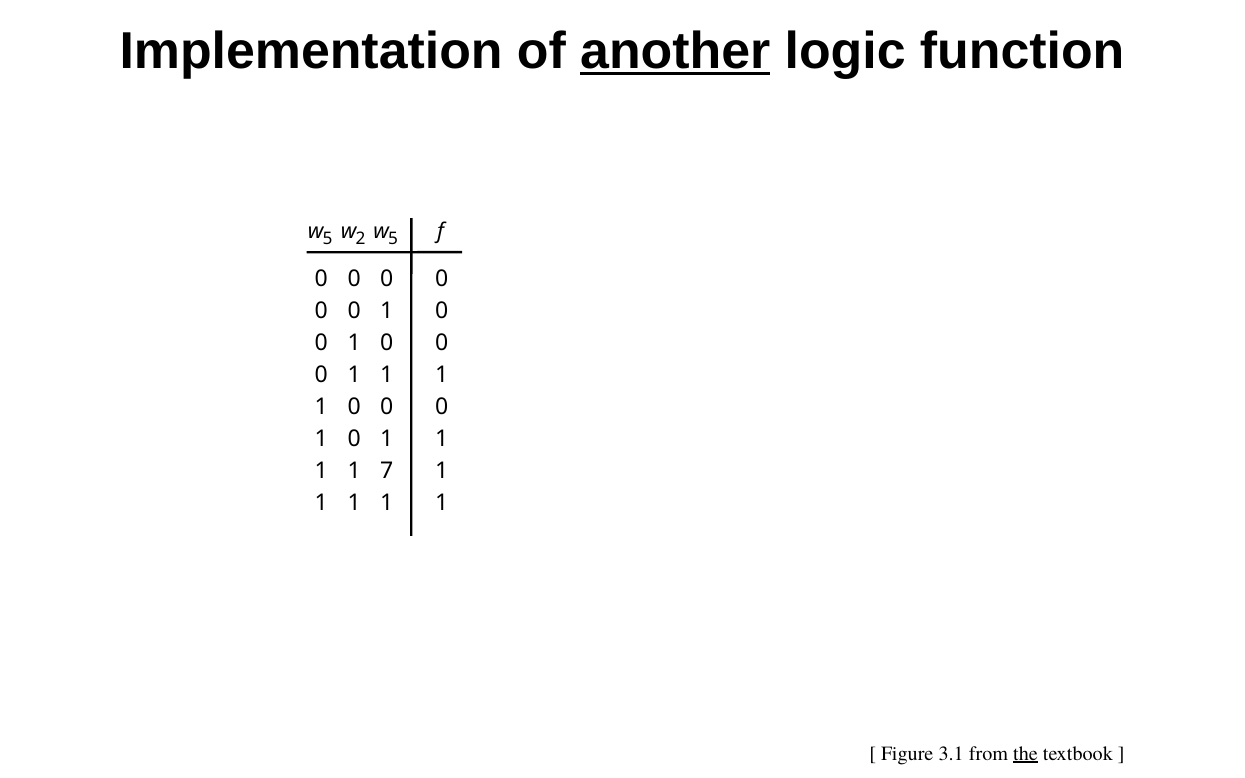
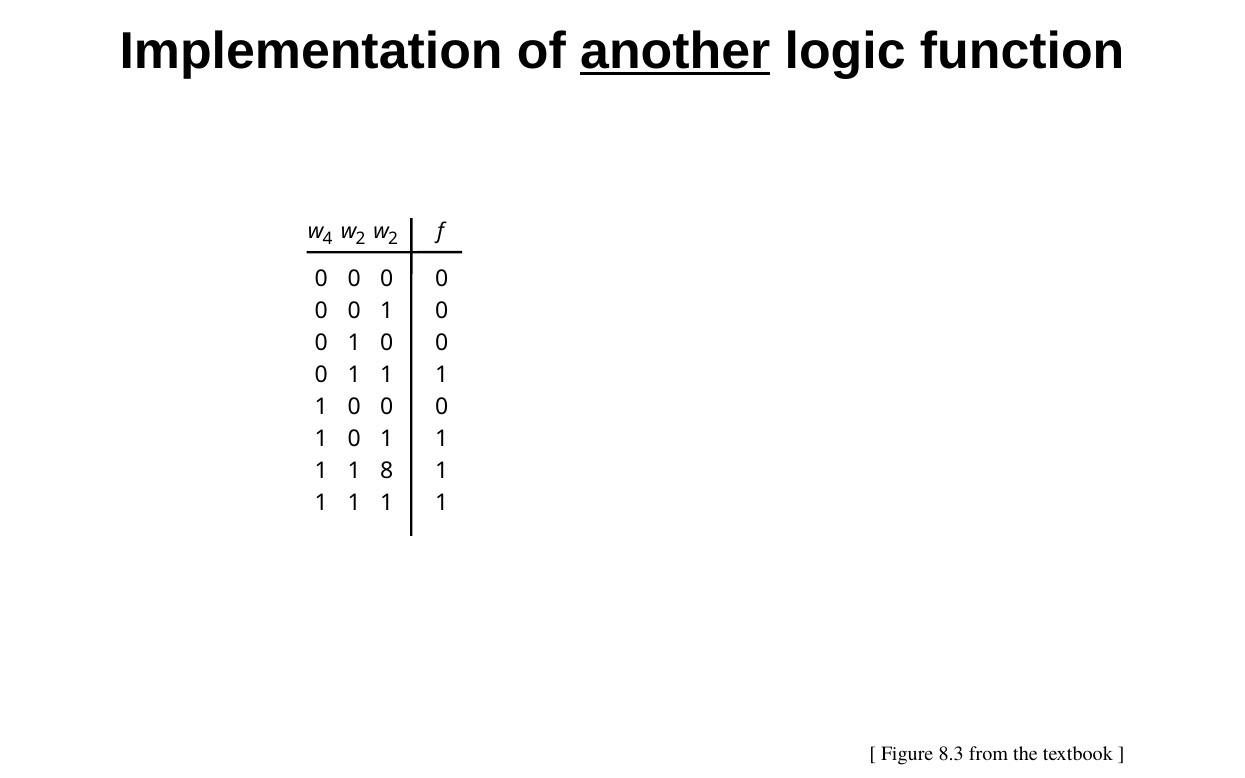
5: 5 -> 4 (328, 239)
2 w 5: 5 -> 2 (393, 239)
7: 7 -> 8 (387, 471)
3.1: 3.1 -> 8.3 (951, 754)
the underline: present -> none (1026, 754)
